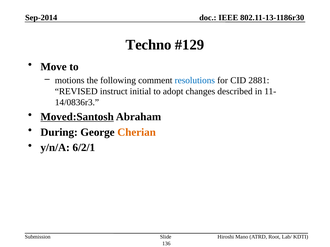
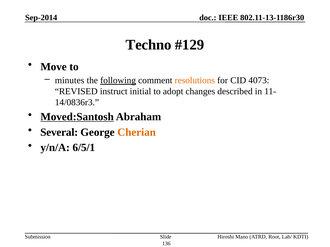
motions: motions -> minutes (70, 81)
following underline: none -> present (118, 81)
resolutions colour: blue -> orange (195, 81)
2881: 2881 -> 4073 (259, 81)
During: During -> Several (59, 132)
6/2/1: 6/2/1 -> 6/5/1 (84, 148)
